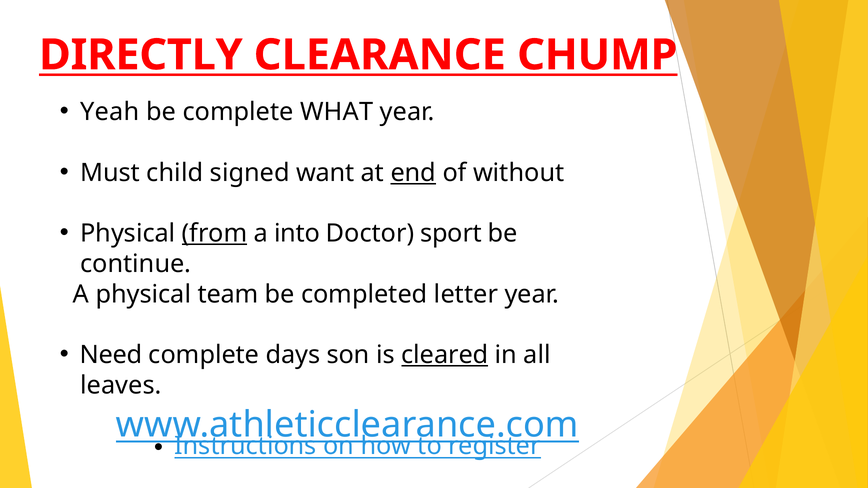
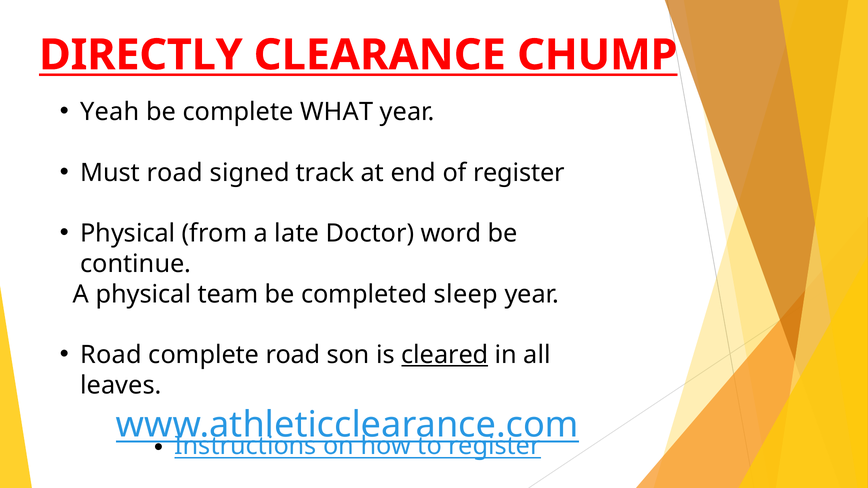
Must child: child -> road (175, 173)
want: want -> track (325, 173)
end underline: present -> none (413, 173)
of without: without -> register (519, 173)
from underline: present -> none (215, 234)
into: into -> late (297, 234)
sport: sport -> word (451, 234)
letter: letter -> sleep (466, 294)
Need: Need -> Road (111, 355)
complete days: days -> road (293, 355)
